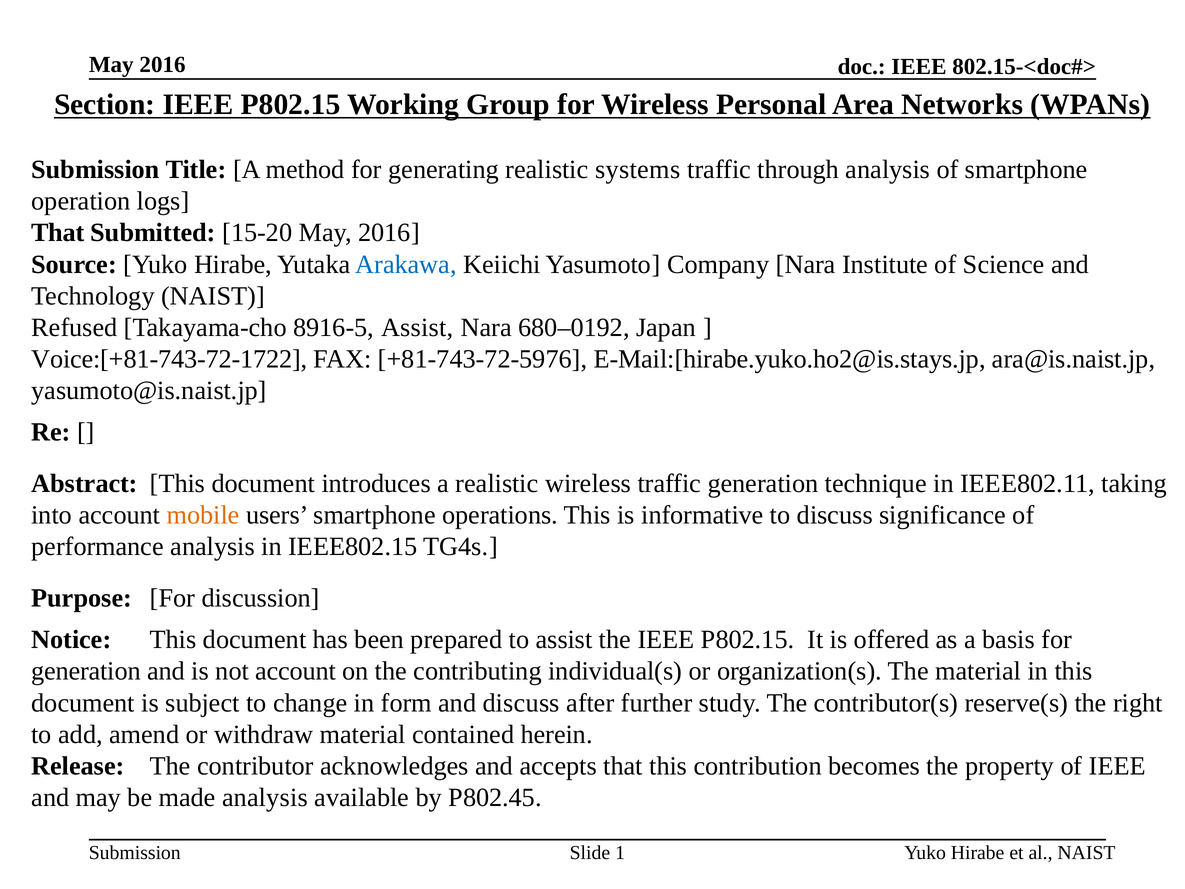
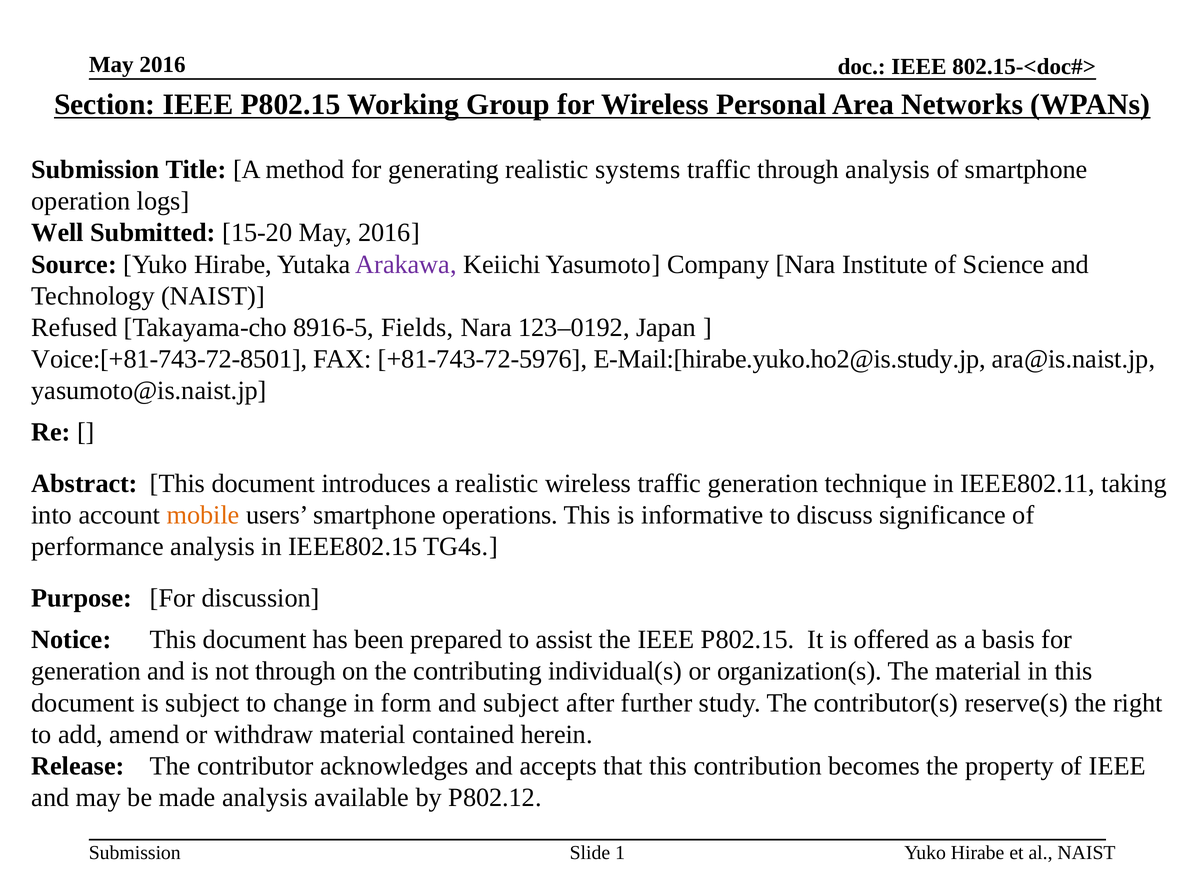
That: That -> Well (58, 233)
Arakawa colour: blue -> purple (406, 264)
8916-5 Assist: Assist -> Fields (417, 327)
680–0192: 680–0192 -> 123–0192 (574, 327)
Voice:[+81-743-72-1722: Voice:[+81-743-72-1722 -> Voice:[+81-743-72-8501 (169, 359)
E-Mail:[hirabe.yuko.ho2@is.stays.jp: E-Mail:[hirabe.yuko.ho2@is.stays.jp -> E-Mail:[hirabe.yuko.ho2@is.study.jp (790, 359)
not account: account -> through (296, 671)
and discuss: discuss -> subject (521, 703)
P802.45: P802.45 -> P802.12 (495, 797)
